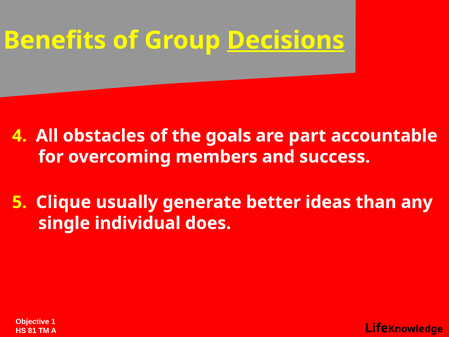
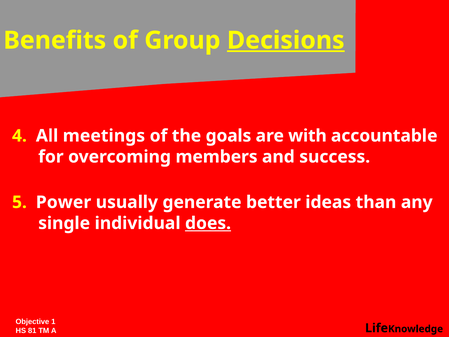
obstacles: obstacles -> meetings (104, 136)
part: part -> with (307, 136)
Clique: Clique -> Power (64, 202)
does underline: none -> present (208, 223)
